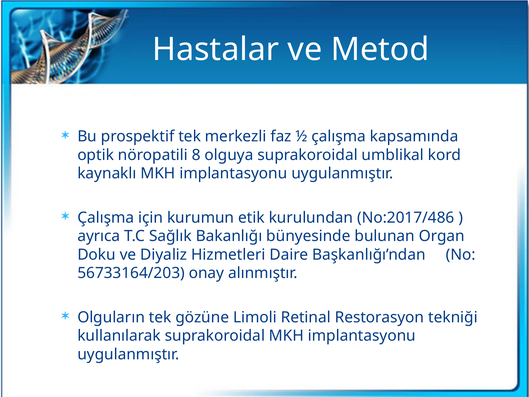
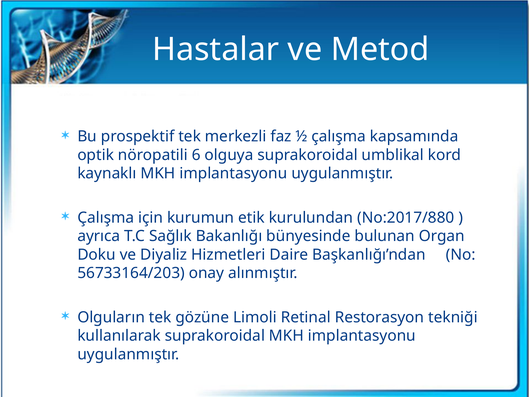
8: 8 -> 6 (196, 155)
No:2017/486: No:2017/486 -> No:2017/880 (406, 217)
